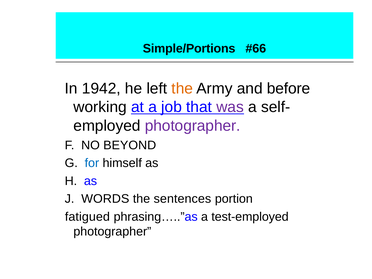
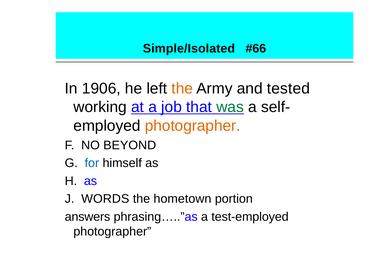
Simple/Portions: Simple/Portions -> Simple/Isolated (189, 48)
1942: 1942 -> 1906 (101, 88)
before: before -> tested (288, 88)
was colour: purple -> green (230, 107)
photographer colour: purple -> orange (193, 126)
sentences: sentences -> hometown (182, 199)
fatigued: fatigued -> answers (87, 217)
